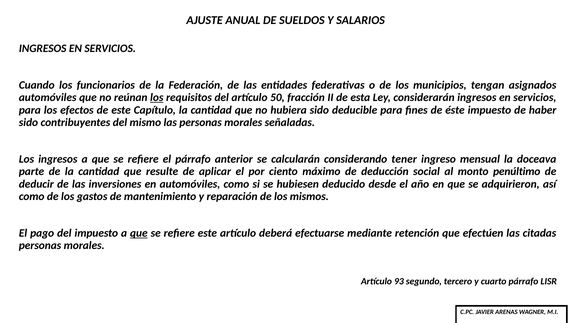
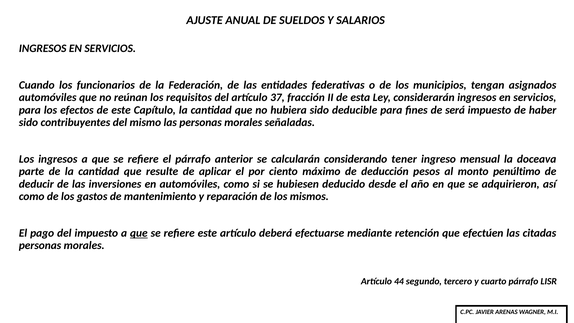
los underline: present -> none (157, 98)
50: 50 -> 37 (277, 98)
éste: éste -> será (455, 110)
social: social -> pesos (426, 172)
93: 93 -> 44 (399, 281)
